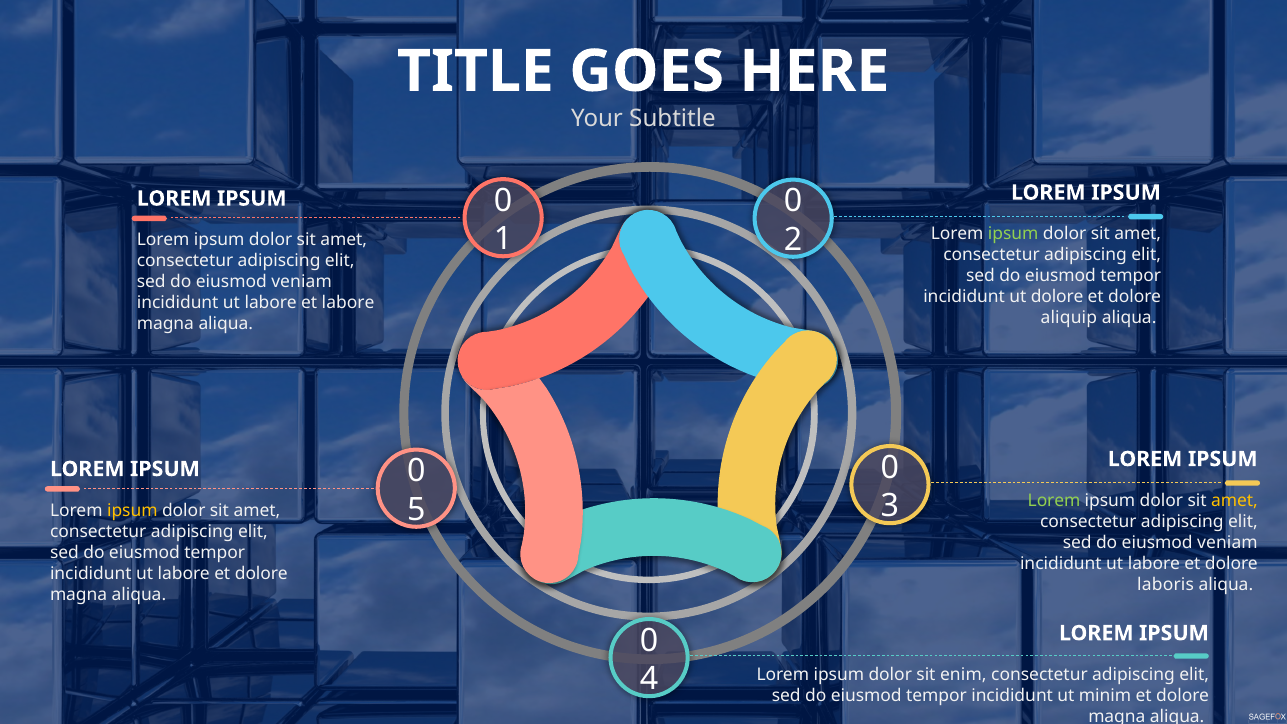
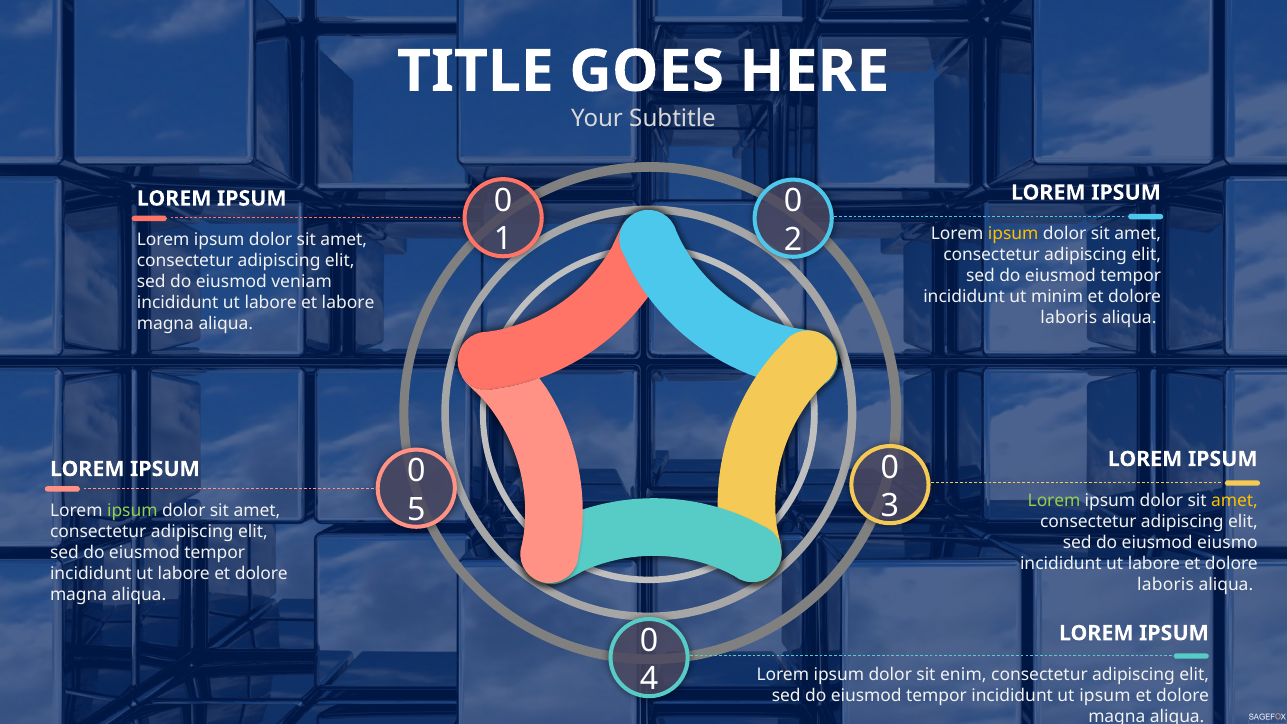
ipsum colour: light green -> yellow (1013, 234)
ut dolore: dolore -> minim (1057, 297)
aliquip: aliquip -> laboris (1069, 318)
ipsum colour: yellow -> light green (132, 510)
veniam: veniam -> eiusmo (1227, 542)
ut minim: minim -> ipsum (1105, 696)
